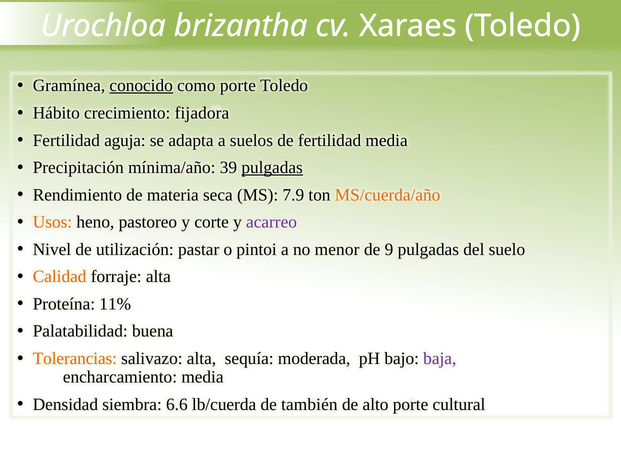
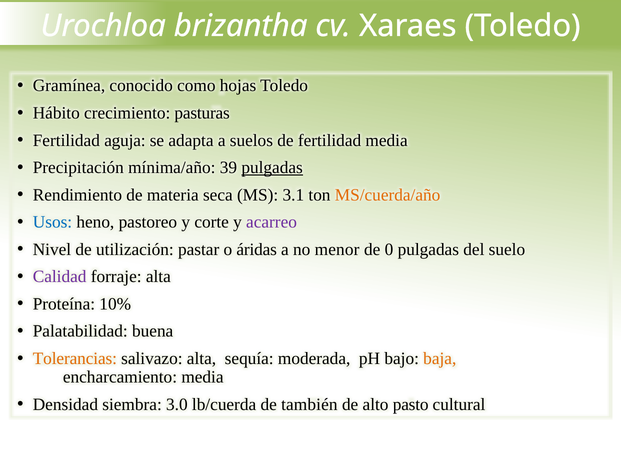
conocido underline: present -> none (141, 86)
como porte: porte -> hojas (238, 86)
fijadora: fijadora -> pasturas (202, 113)
7.9: 7.9 -> 3.1 (293, 195)
Usos colour: orange -> blue (52, 222)
pintoi: pintoi -> áridas (257, 249)
9: 9 -> 0 (389, 249)
Calidad colour: orange -> purple (60, 277)
11%: 11% -> 10% (115, 304)
baja colour: purple -> orange (440, 358)
6.6: 6.6 -> 3.0 (177, 404)
alto porte: porte -> pasto (411, 404)
